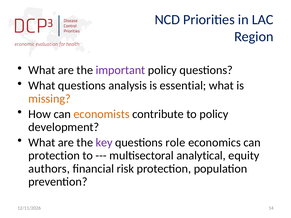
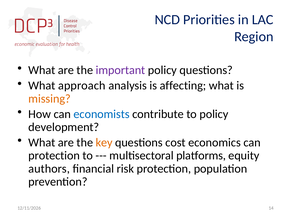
What questions: questions -> approach (82, 86)
essential: essential -> affecting (183, 86)
economists colour: orange -> blue (102, 114)
key colour: purple -> orange (104, 143)
role: role -> cost (175, 143)
analytical: analytical -> platforms (201, 156)
